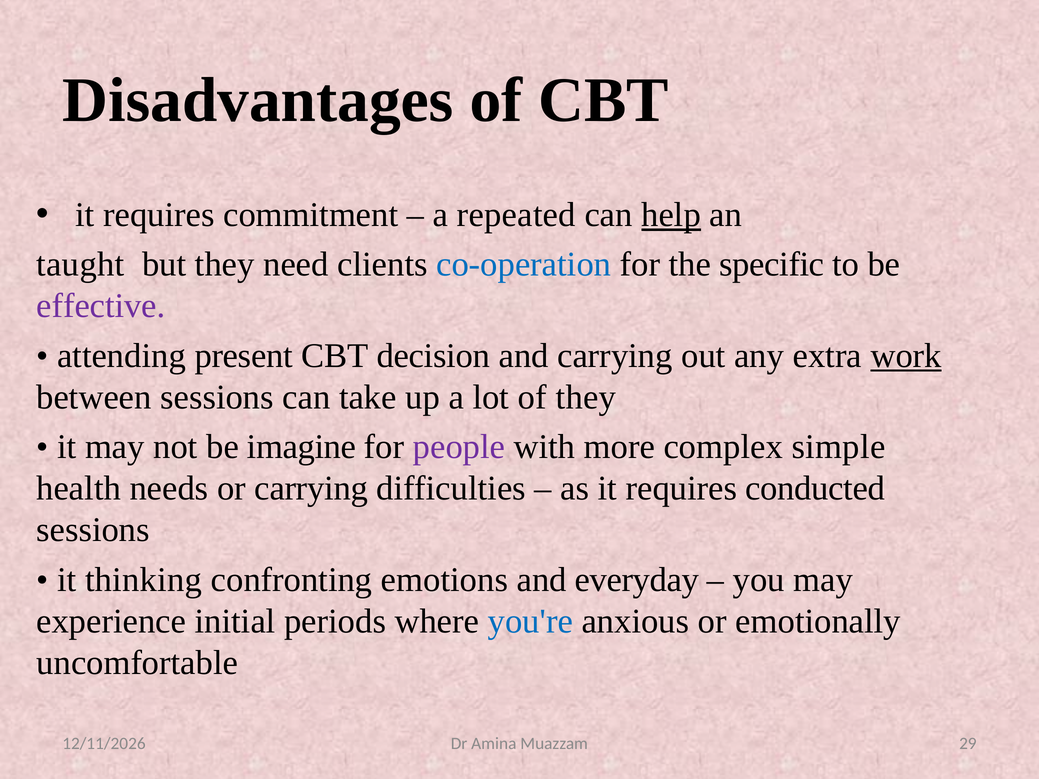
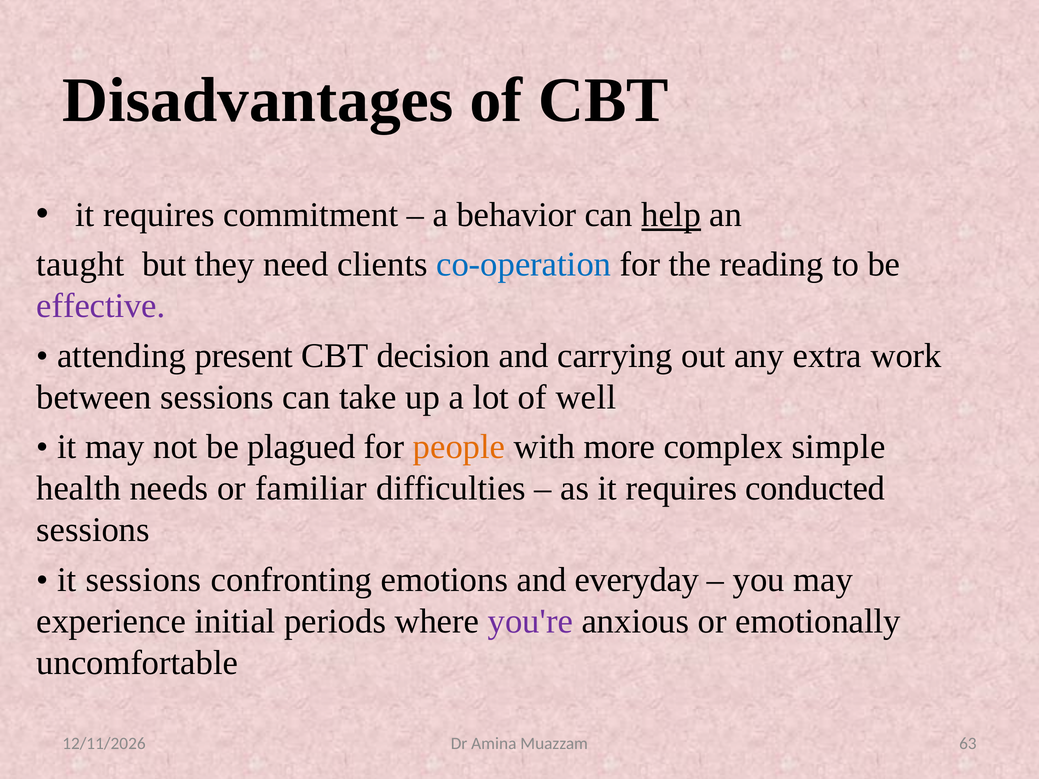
repeated: repeated -> behavior (517, 215)
specific: specific -> reading (772, 265)
work underline: present -> none (906, 356)
of they: they -> well (586, 397)
imagine: imagine -> plagued (301, 447)
people colour: purple -> orange (459, 447)
or carrying: carrying -> familiar (311, 489)
it thinking: thinking -> sessions (143, 580)
you're colour: blue -> purple (530, 621)
29: 29 -> 63 (968, 744)
